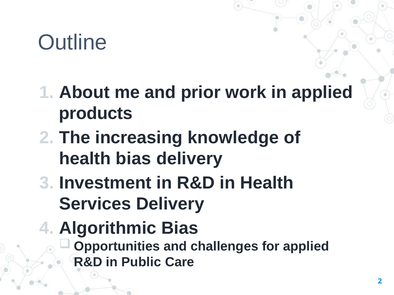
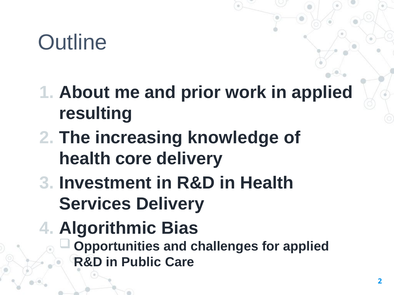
products: products -> resulting (96, 114)
health bias: bias -> core (134, 159)
